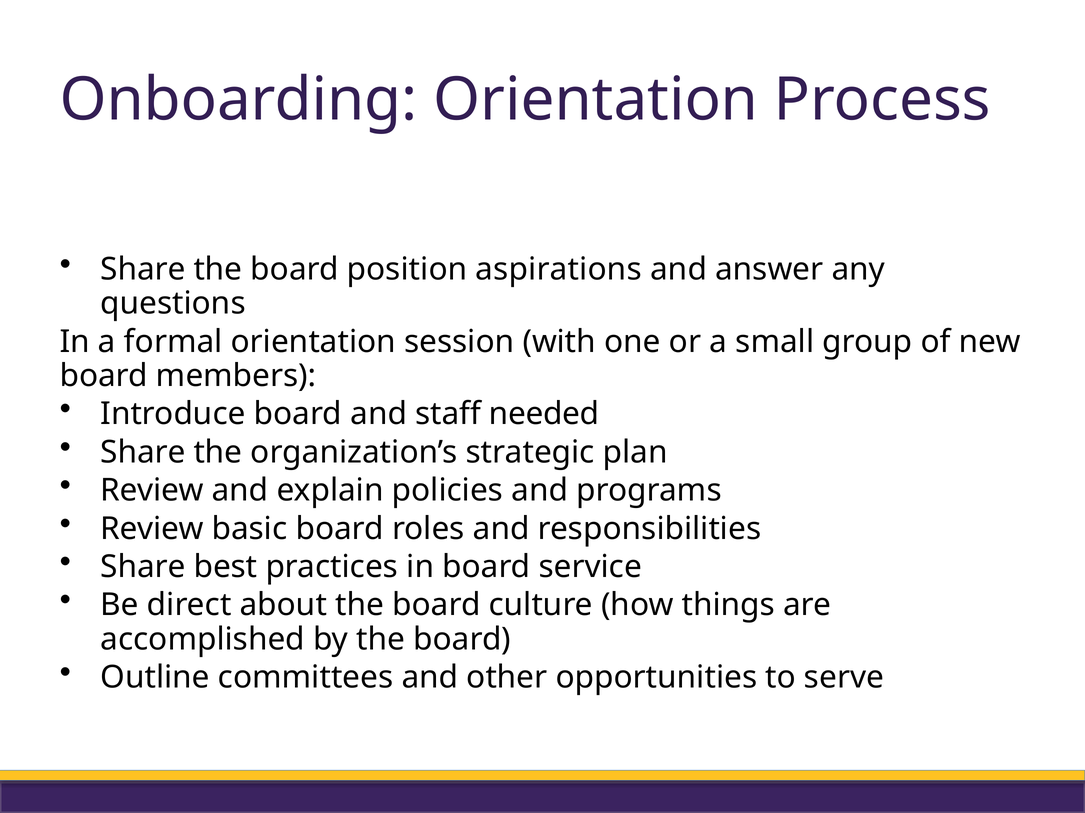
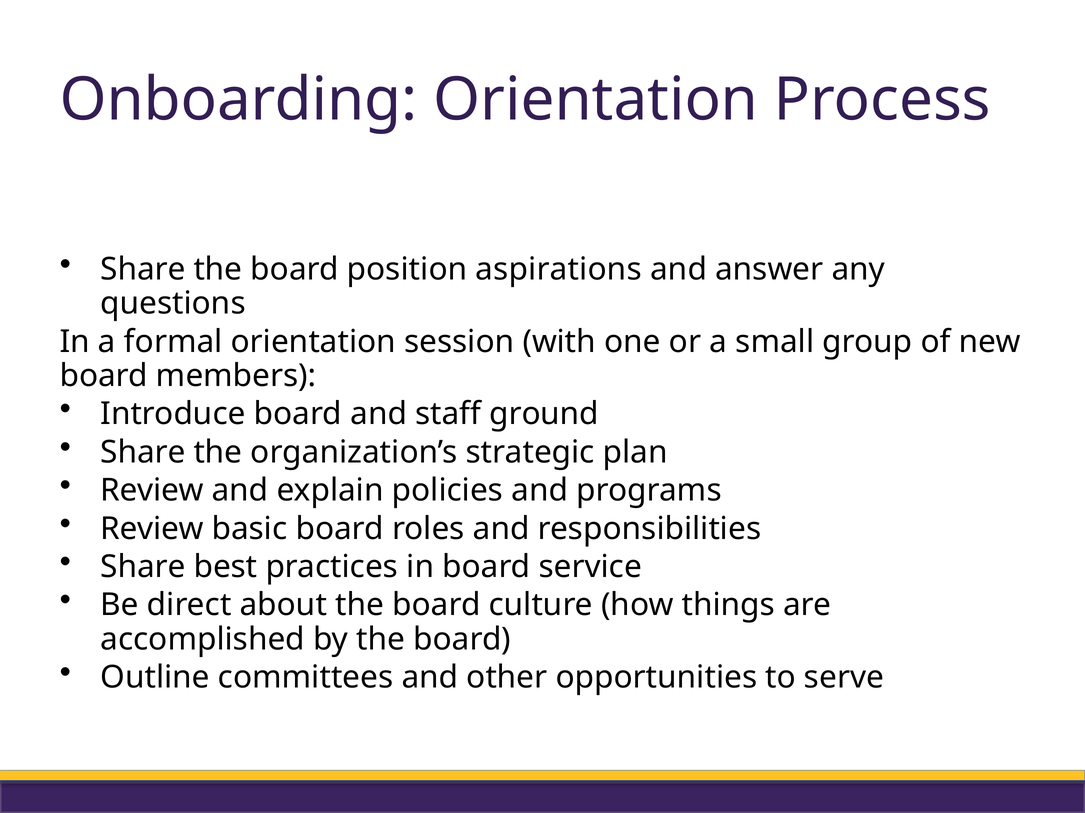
needed: needed -> ground (544, 414)
